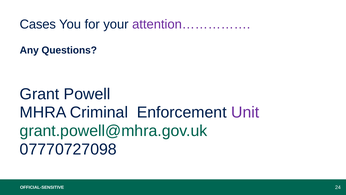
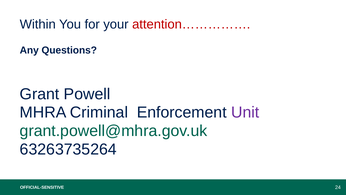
Cases: Cases -> Within (38, 24)
attention…………… colour: purple -> red (191, 24)
07770727098: 07770727098 -> 63263735264 (68, 149)
